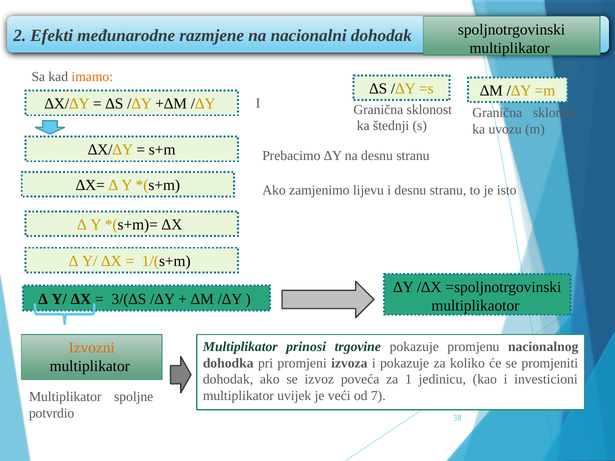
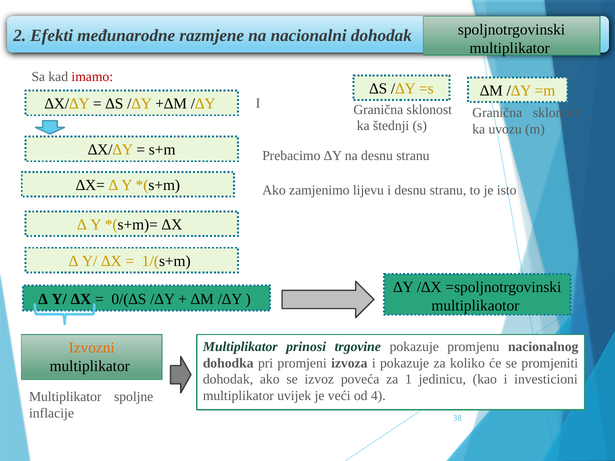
imamo colour: orange -> red (92, 77)
3/(∆S: 3/(∆S -> 0/(∆S (129, 299)
7: 7 -> 4 (378, 396)
potvrdio: potvrdio -> inflacije (51, 413)
